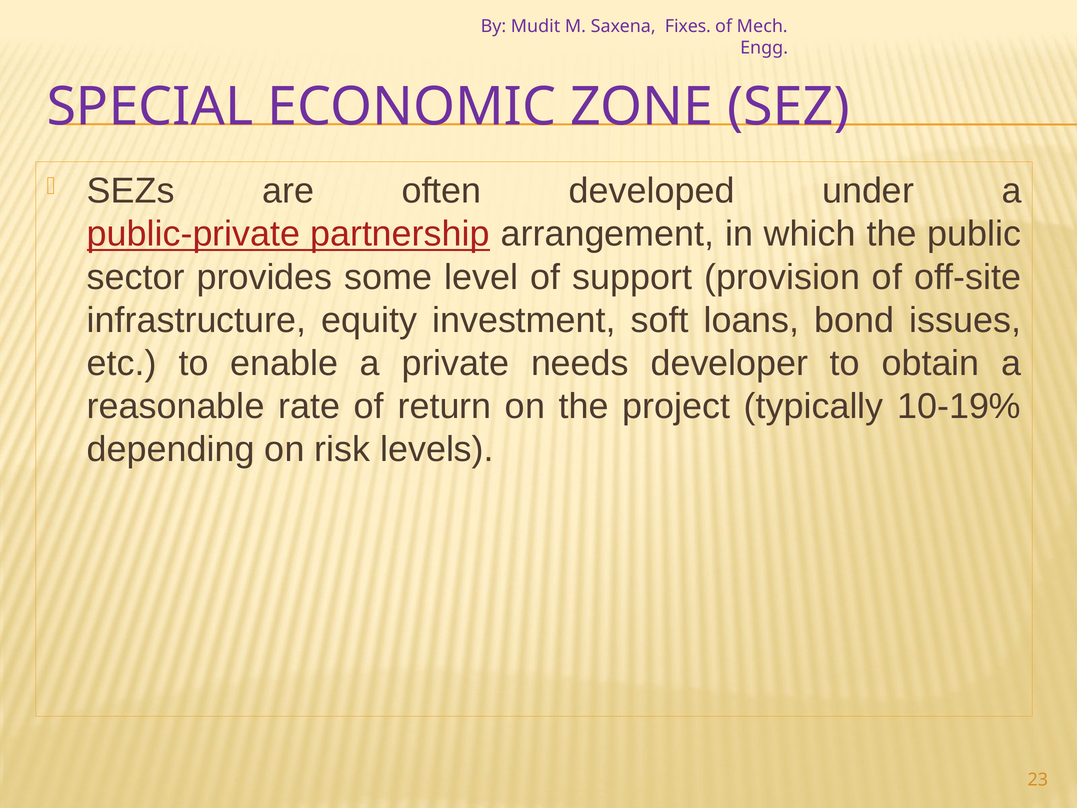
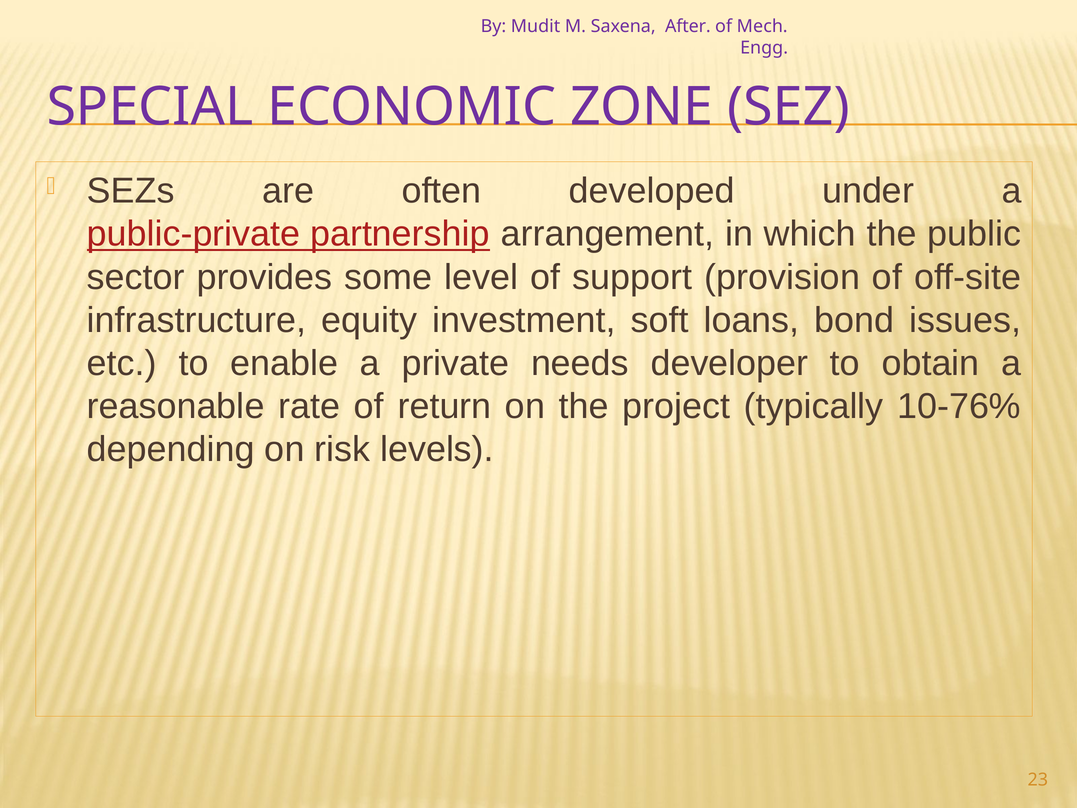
Fixes: Fixes -> After (688, 26)
10-19%: 10-19% -> 10-76% (959, 406)
